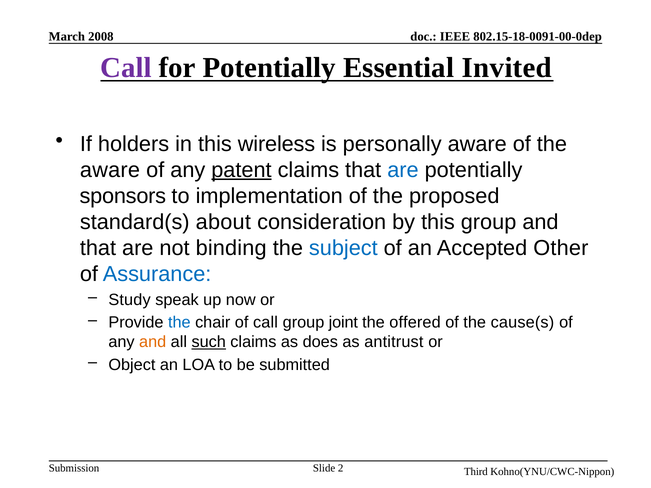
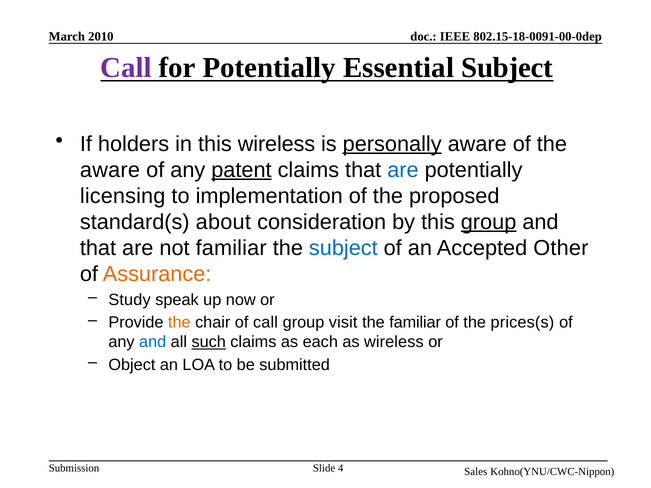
2008: 2008 -> 2010 (101, 37)
Essential Invited: Invited -> Subject (507, 68)
personally underline: none -> present (392, 144)
sponsors: sponsors -> licensing (123, 196)
group underline: none -> present (489, 222)
not binding: binding -> familiar (231, 248)
Assurance colour: blue -> orange (157, 274)
the colour: blue -> orange (179, 323)
joint: joint -> visit (343, 323)
the offered: offered -> familiar (415, 323)
cause(s: cause(s -> prices(s (522, 323)
and colour: orange -> blue (153, 342)
does: does -> each (320, 342)
as antitrust: antitrust -> wireless (394, 342)
Third: Third -> Sales (476, 472)
2: 2 -> 4 (341, 468)
